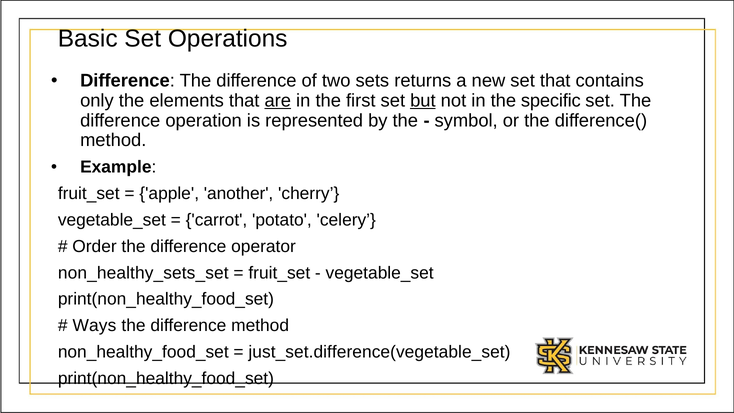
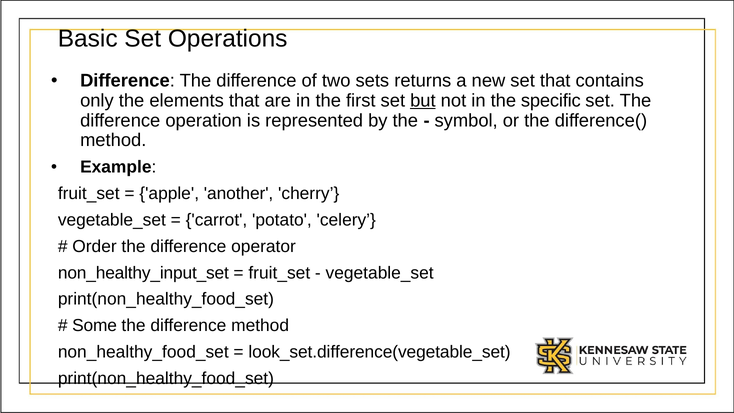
are underline: present -> none (278, 101)
non_healthy_sets_set: non_healthy_sets_set -> non_healthy_input_set (143, 273)
Ways: Ways -> Some (95, 326)
just_set.difference(vegetable_set: just_set.difference(vegetable_set -> look_set.difference(vegetable_set (380, 352)
